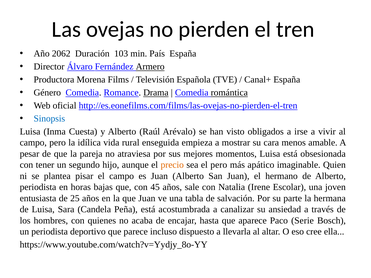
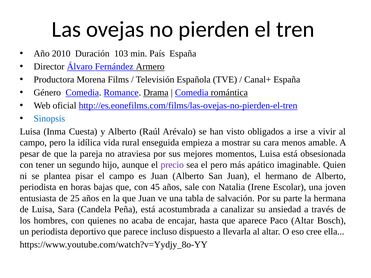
2062: 2062 -> 2010 (61, 54)
precio colour: orange -> purple (172, 165)
Paco Serie: Serie -> Altar (302, 221)
